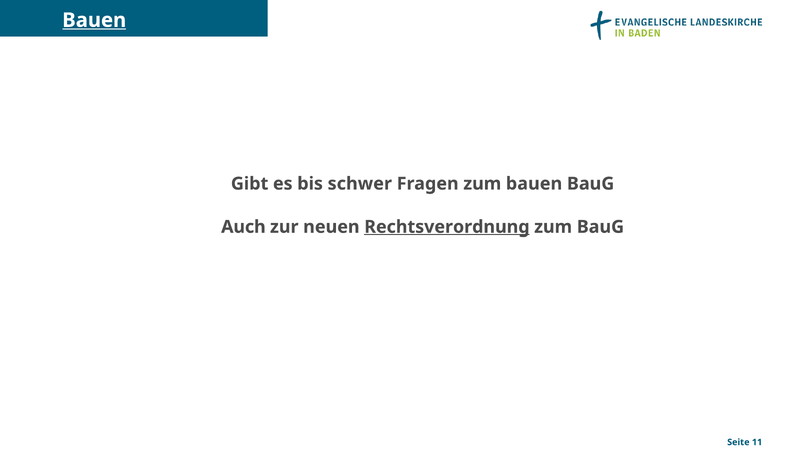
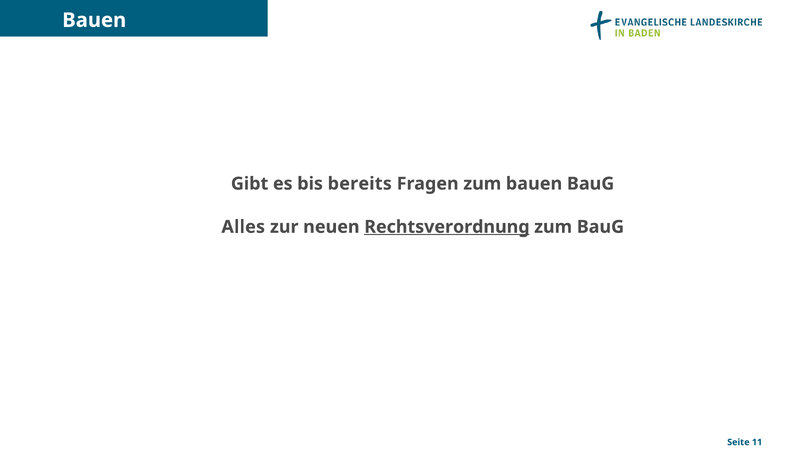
Bauen underline: present -> none (94, 20)
schwer: schwer -> bereits (360, 184)
Auch: Auch -> Alles (243, 227)
